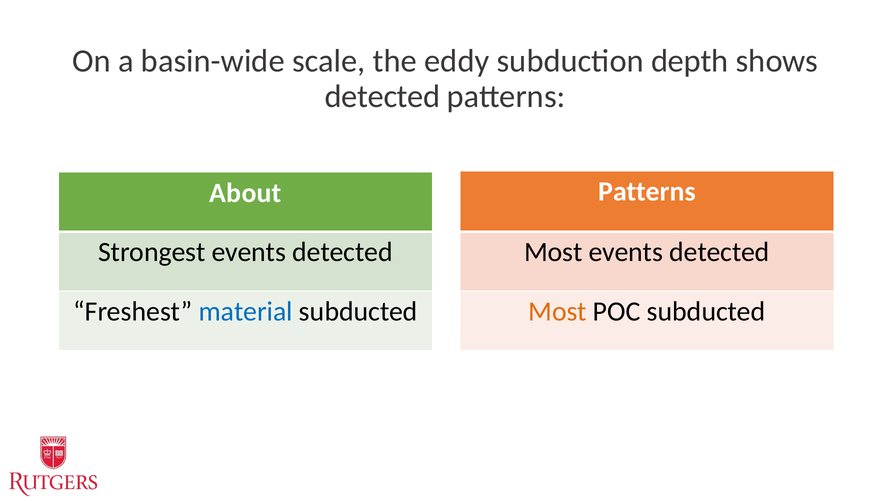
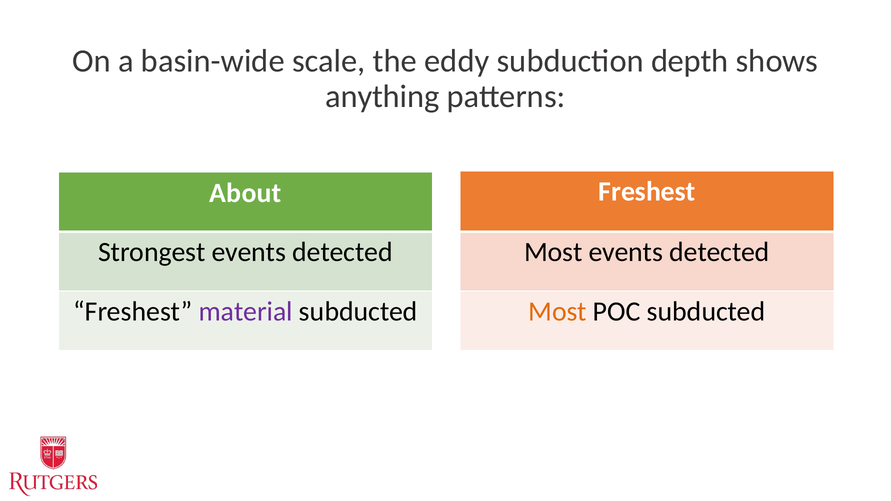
detected: detected -> anything (382, 96)
Patterns: Patterns -> Freshest (647, 192)
material colour: blue -> purple (246, 312)
